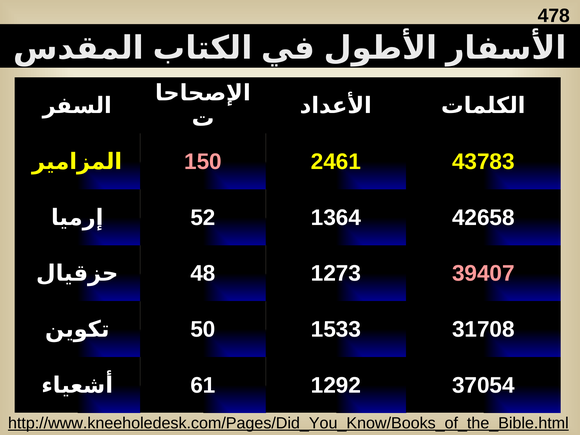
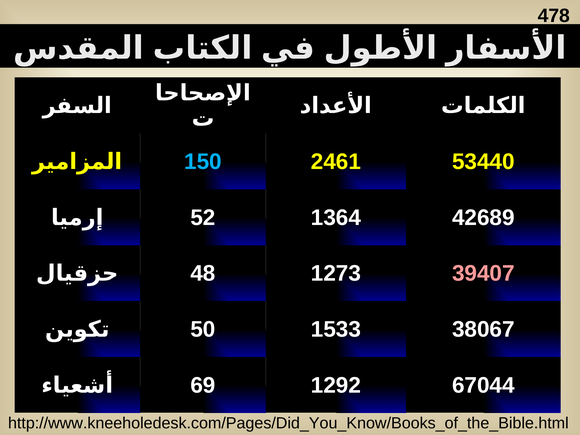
150 colour: pink -> light blue (203, 162)
43783: 43783 -> 53440 (483, 162)
42658: 42658 -> 42689 (483, 218)
31708: 31708 -> 38067 (483, 329)
61: 61 -> 69 (203, 385)
37054: 37054 -> 67044 (483, 385)
http://www.kneeholedesk.com/Pages/Did_You_Know/Books_of_the_Bible.html underline: present -> none (288, 423)
